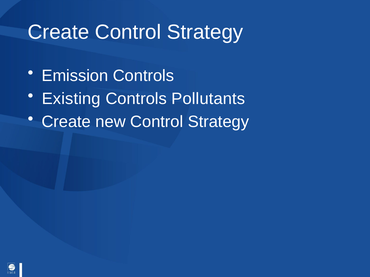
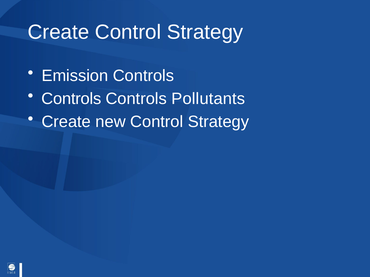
Existing: Existing -> Controls (71, 99)
